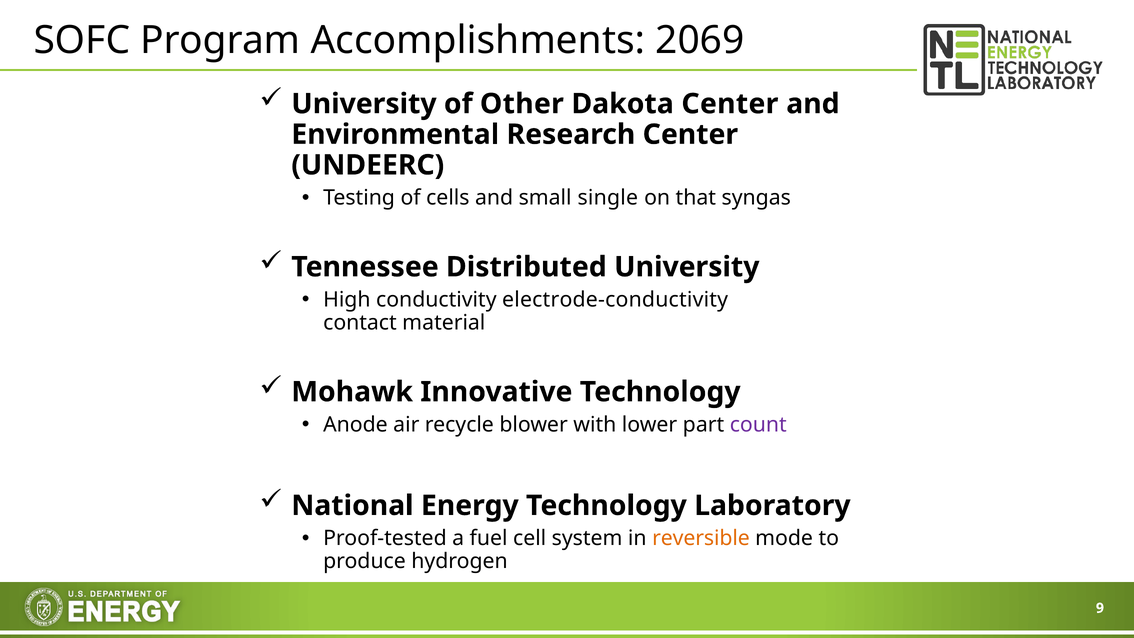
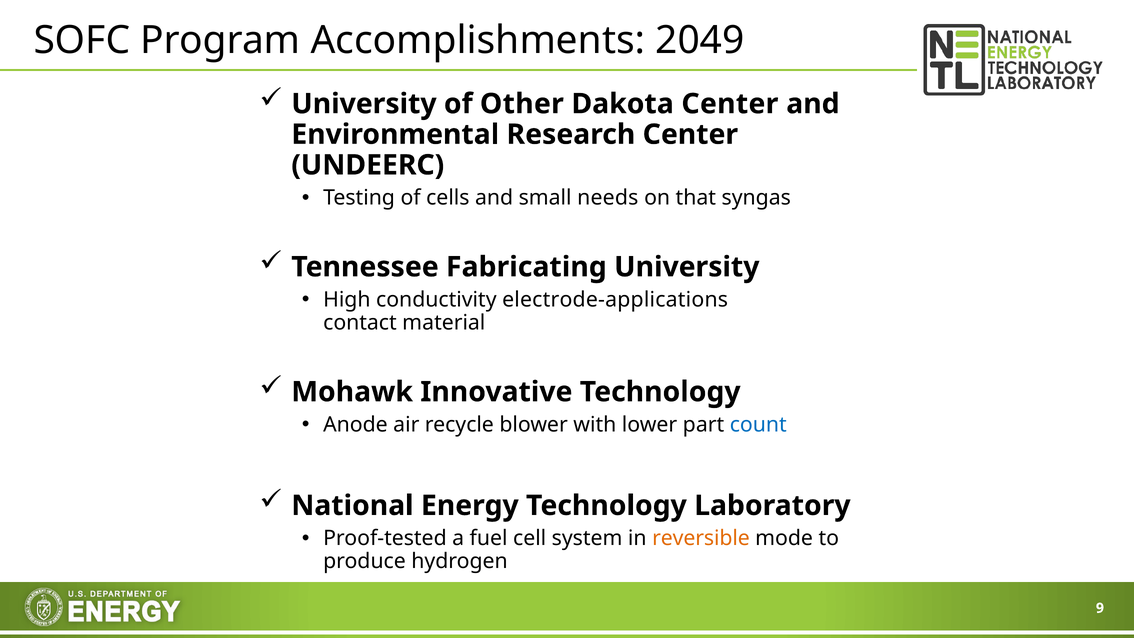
2069: 2069 -> 2049 (700, 40)
single: single -> needs (608, 198)
Distributed: Distributed -> Fabricating (526, 267)
electrode-conductivity: electrode-conductivity -> electrode-applications (615, 300)
count colour: purple -> blue (758, 425)
